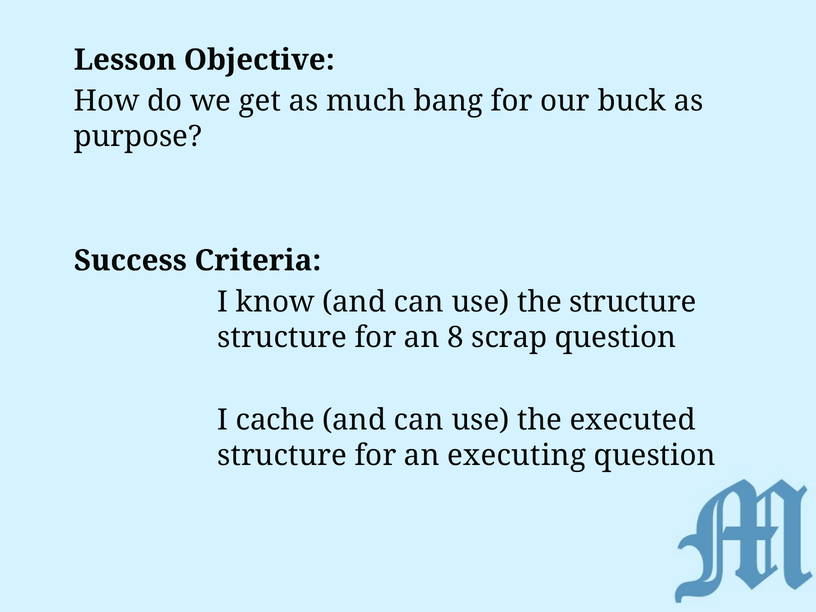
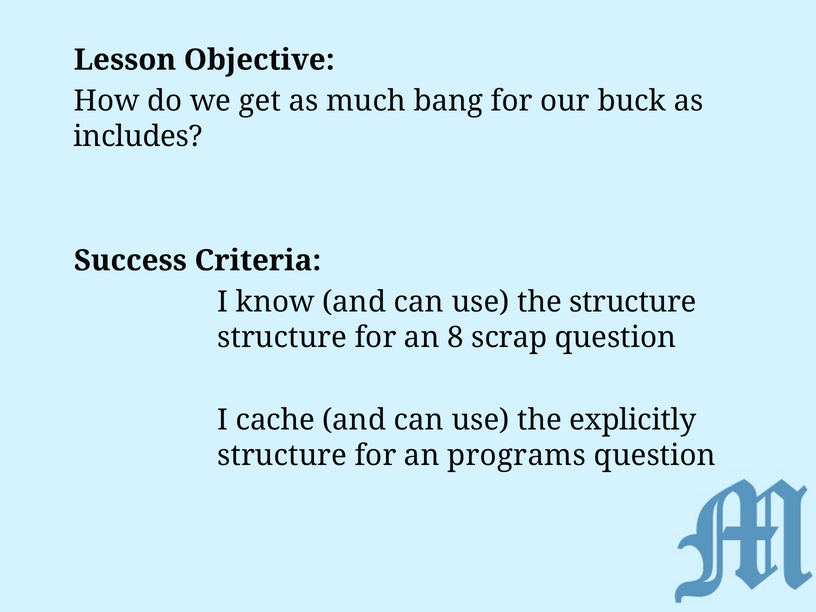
purpose: purpose -> includes (138, 137)
executed: executed -> explicitly (633, 420)
executing: executing -> programs (517, 455)
